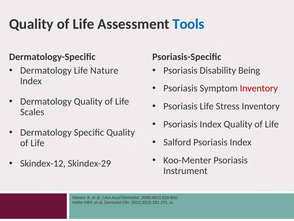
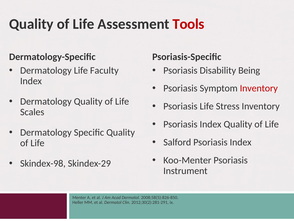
Tools colour: blue -> red (188, 24)
Nature: Nature -> Faculty (104, 70)
Skindex-12: Skindex-12 -> Skindex-98 (43, 163)
